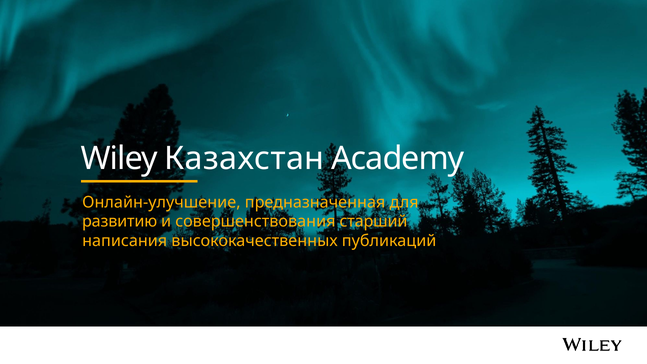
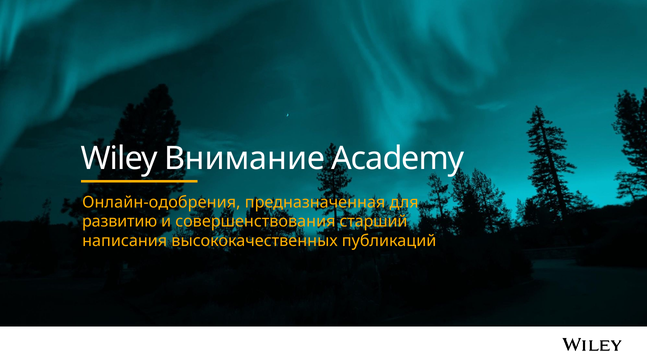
Казахстан: Казахстан -> Внимание (245, 159)
Онлайн-улучшение: Онлайн-улучшение -> Онлайн-одобрения (161, 202)
